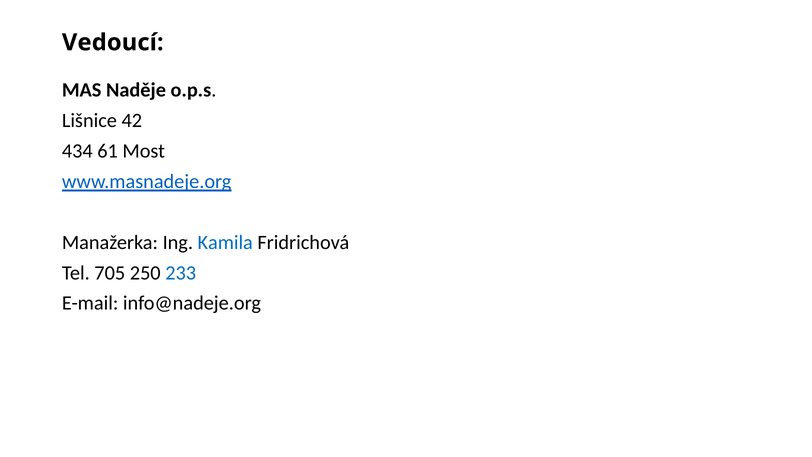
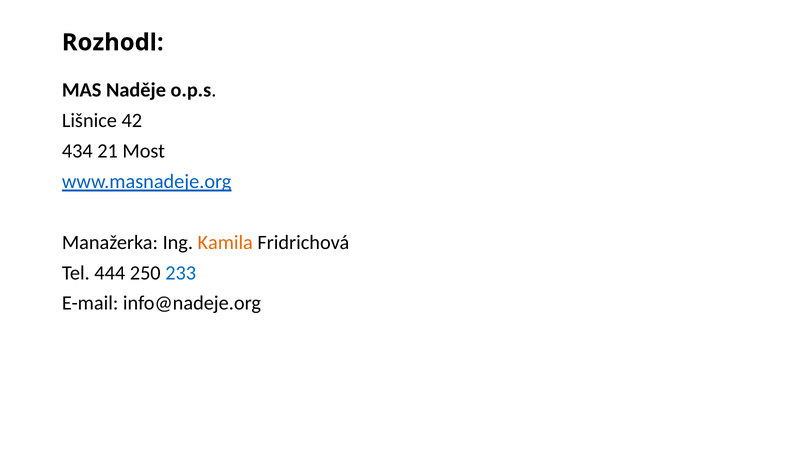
Vedoucí: Vedoucí -> Rozhodl (113, 42)
61: 61 -> 21 (108, 151)
Kamila colour: blue -> orange (225, 242)
705: 705 -> 444 (110, 273)
